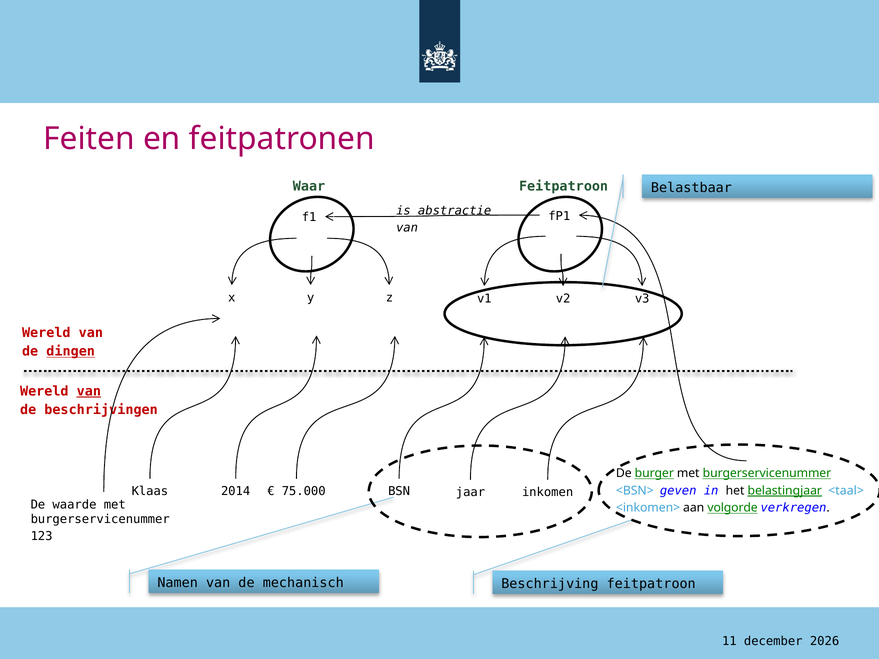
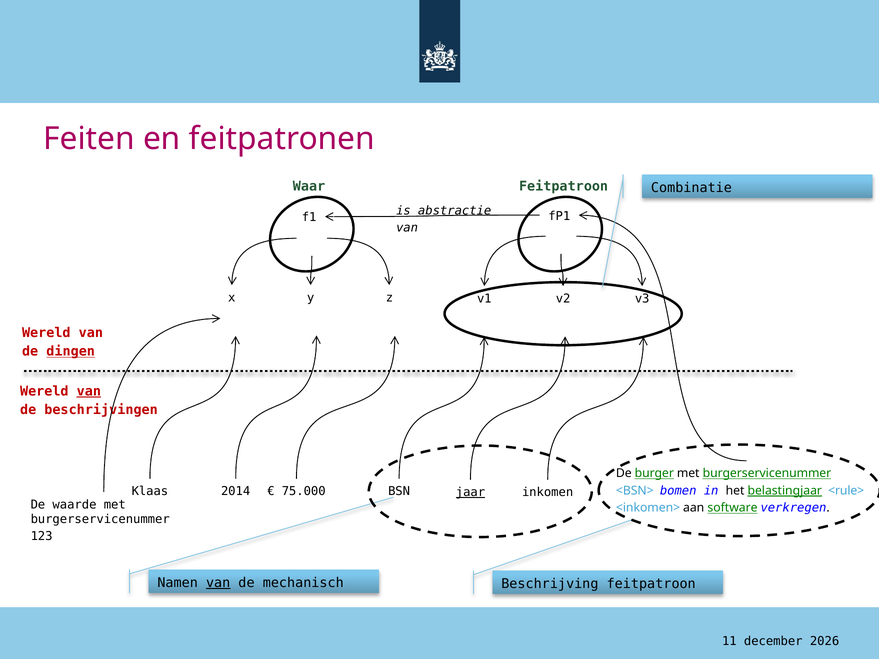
Belastbaar: Belastbaar -> Combinatie (691, 188)
jaar underline: none -> present (470, 493)
geven: geven -> bomen (678, 491)
<taal>: <taal> -> <rule> (846, 491)
volgorde: volgorde -> software (733, 508)
van underline: none -> present (218, 583)
